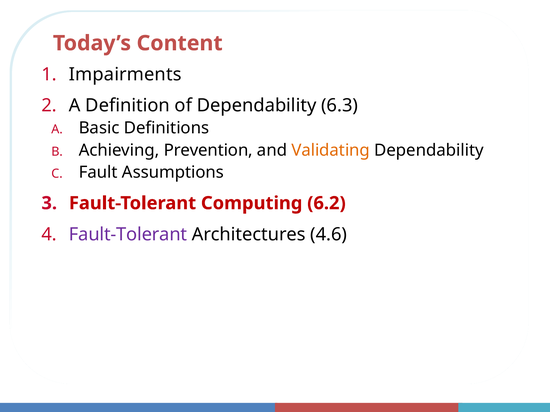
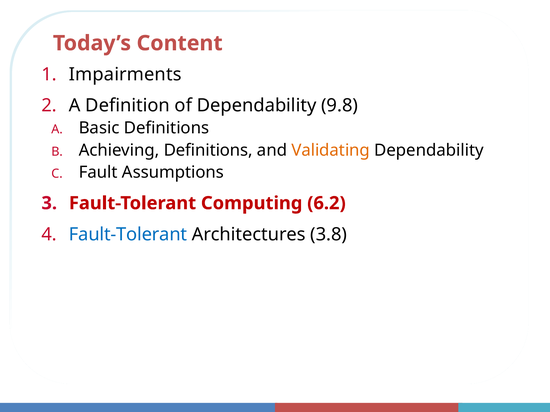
6.3: 6.3 -> 9.8 (340, 106)
Achieving Prevention: Prevention -> Definitions (208, 150)
Fault-Tolerant colour: purple -> blue (128, 235)
4.6: 4.6 -> 3.8 (329, 235)
